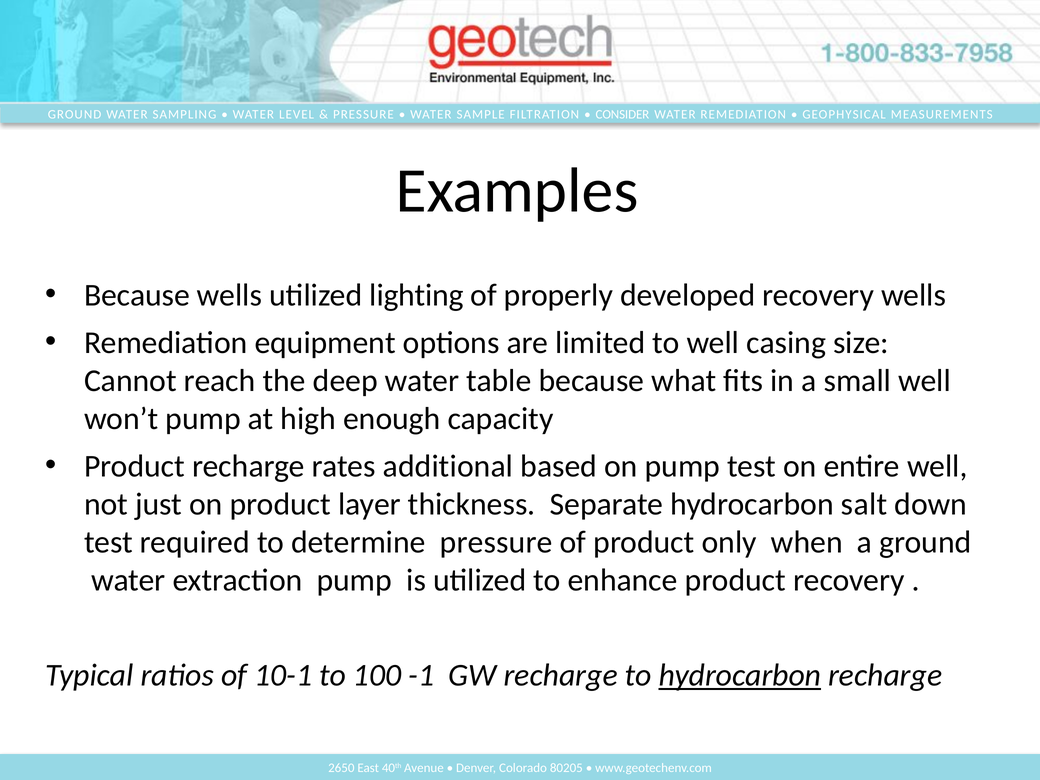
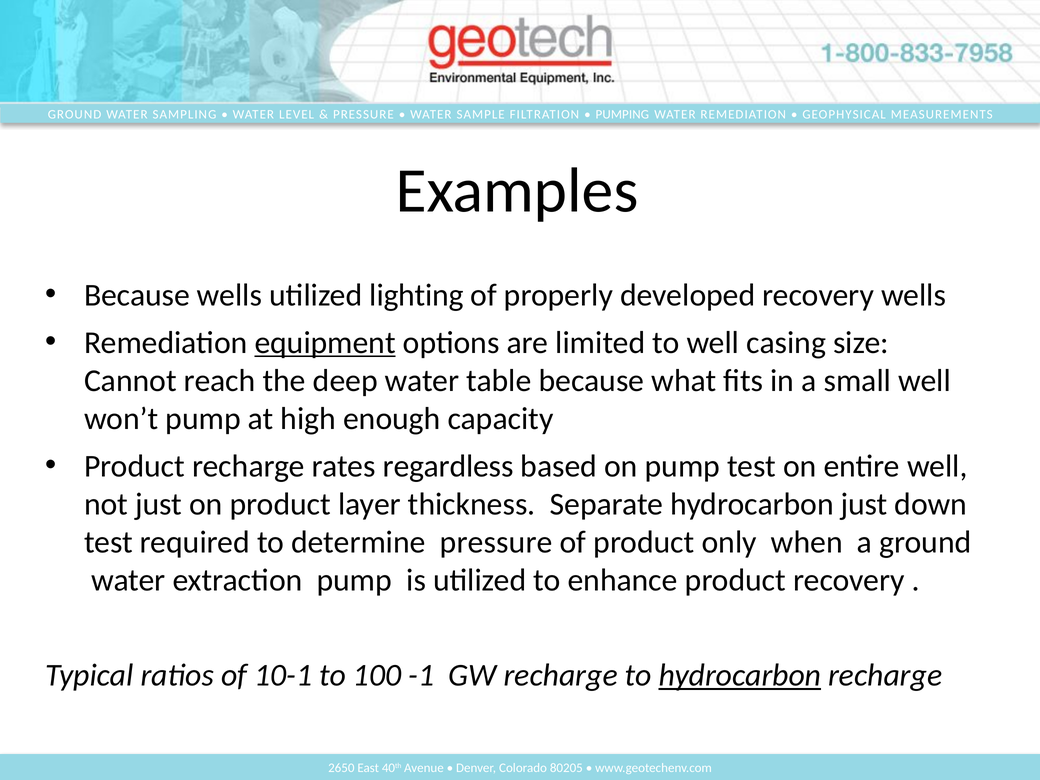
CONSIDER: CONSIDER -> PUMPING (622, 114)
equipment underline: none -> present (325, 343)
additional: additional -> regardless (448, 466)
hydrocarbon salt: salt -> just (864, 504)
